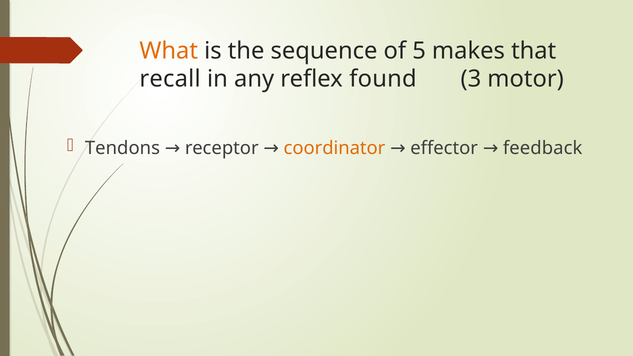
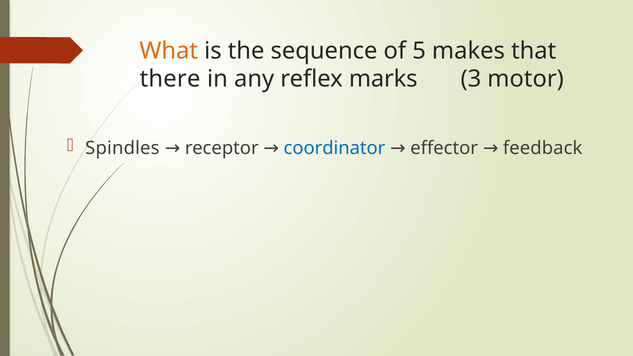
recall: recall -> there (170, 79)
found: found -> marks (383, 79)
Tendons: Tendons -> Spindles (122, 148)
coordinator colour: orange -> blue (334, 148)
